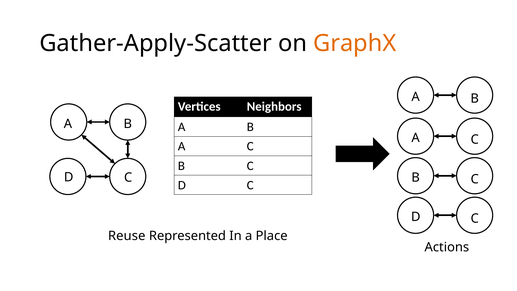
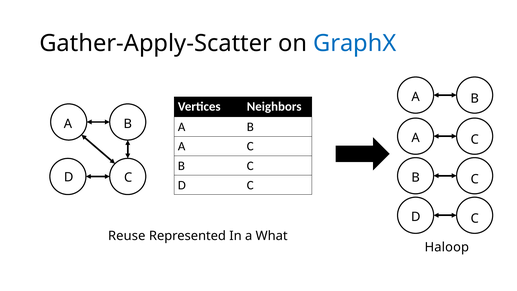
GraphX colour: orange -> blue (355, 43)
Place: Place -> What (272, 236)
Actions: Actions -> Haloop (447, 247)
